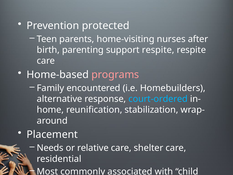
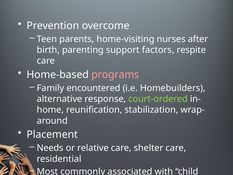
protected: protected -> overcome (106, 26)
support respite: respite -> factors (158, 50)
court-ordered colour: light blue -> light green (158, 99)
